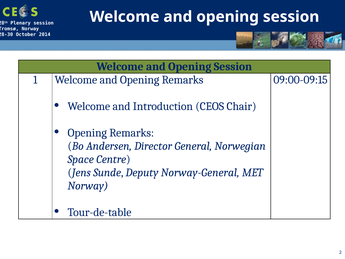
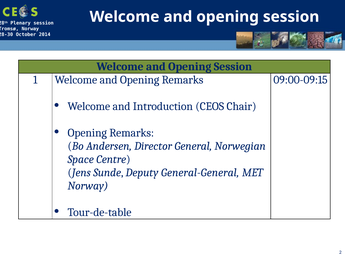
Norway-General: Norway-General -> General-General (200, 172)
